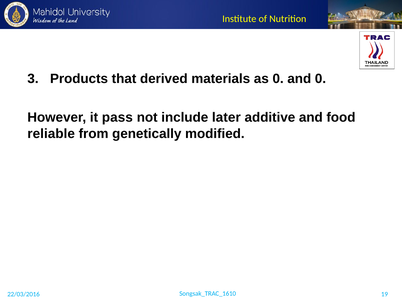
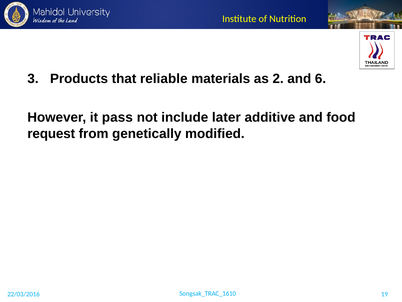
derived: derived -> reliable (164, 78)
as 0: 0 -> 2 (278, 78)
and 0: 0 -> 6 (320, 78)
reliable: reliable -> request (51, 133)
